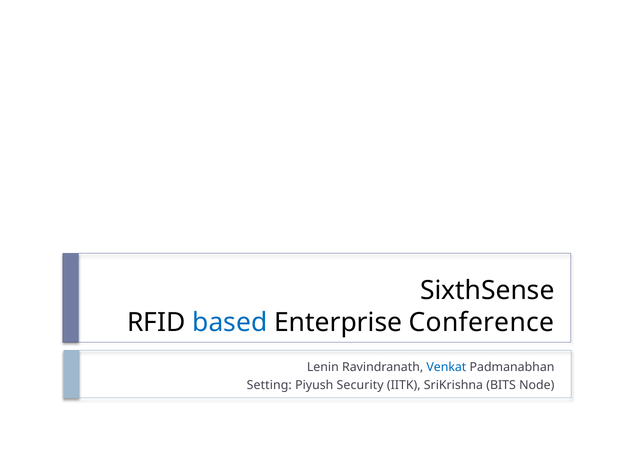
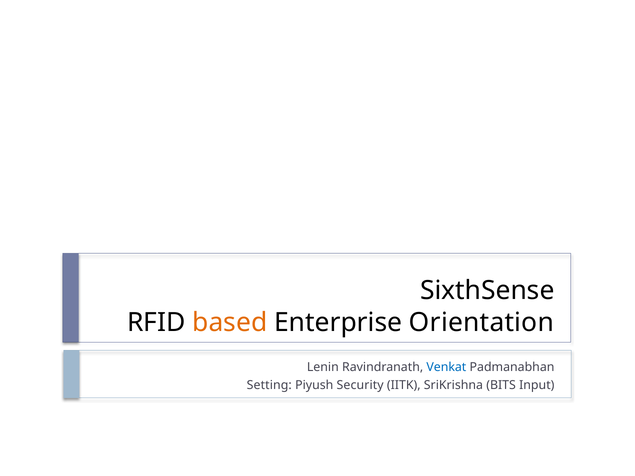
based colour: blue -> orange (230, 322)
Conference: Conference -> Orientation (482, 322)
Node: Node -> Input (537, 385)
